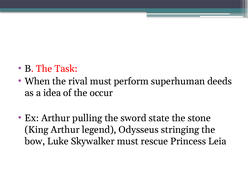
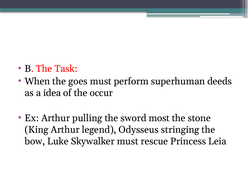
rival: rival -> goes (78, 81)
state: state -> most (159, 118)
